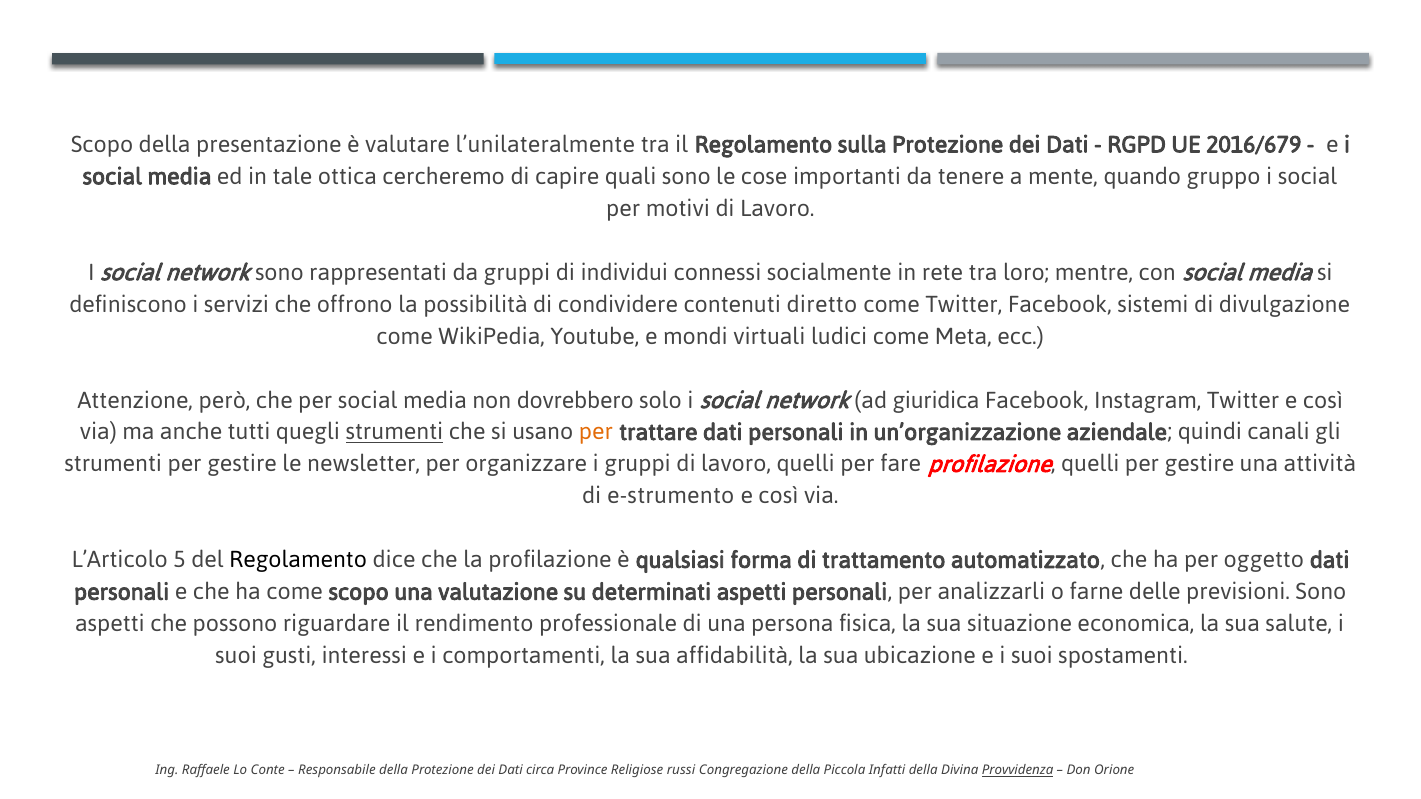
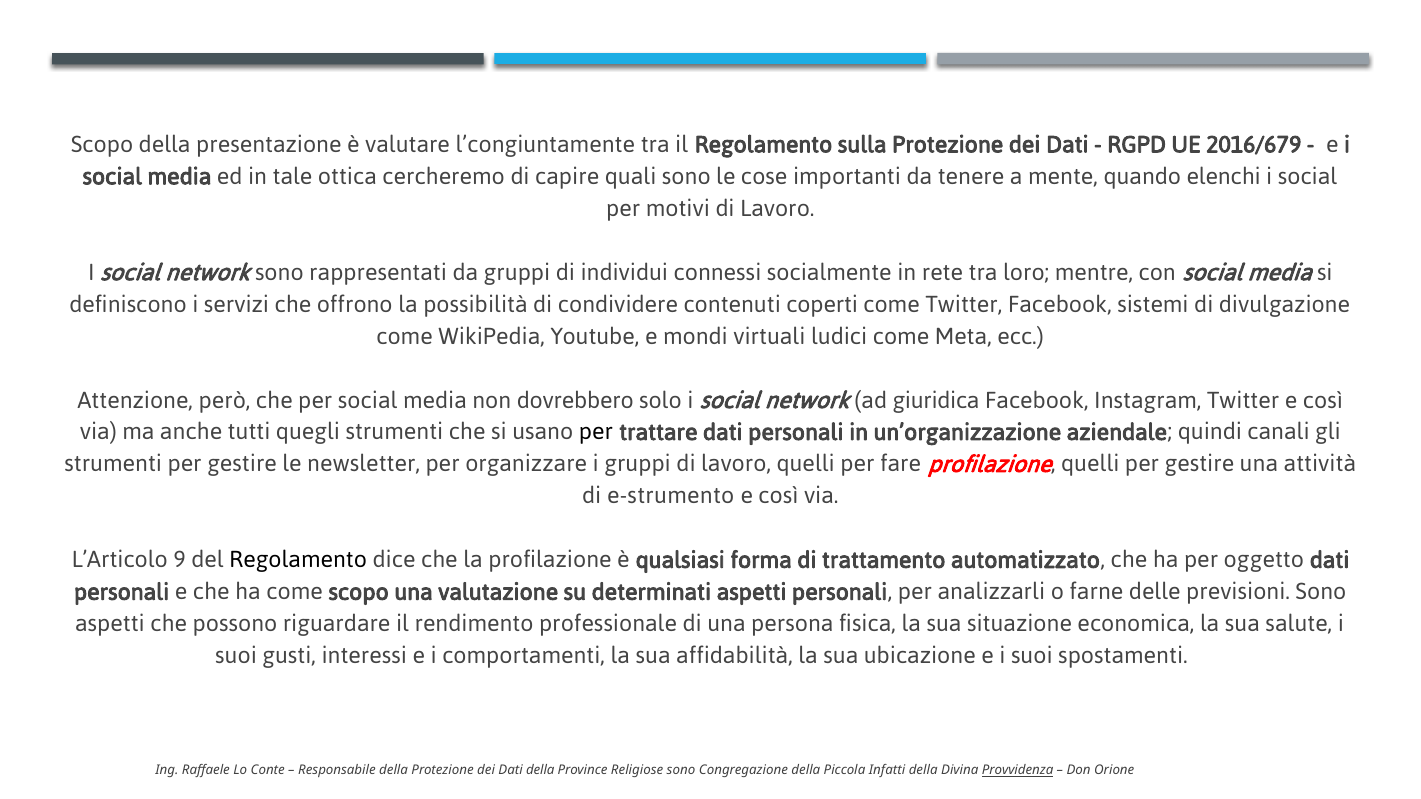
l’unilateralmente: l’unilateralmente -> l’congiuntamente (545, 144)
gruppo: gruppo -> elenchi (1224, 176)
diretto: diretto -> coperti (822, 303)
strumenti underline: present -> none (394, 431)
per colour: orange -> black (596, 431)
5: 5 -> 9 (180, 559)
Dati circa: circa -> della (540, 771)
Religiose russi: russi -> sono (681, 771)
